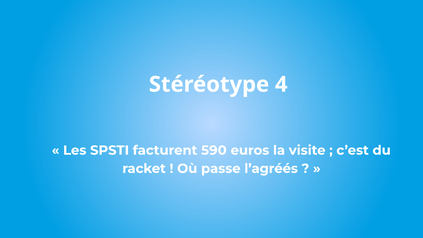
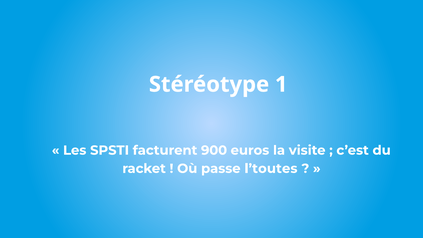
4: 4 -> 1 (281, 84)
590: 590 -> 900 (214, 150)
l’agréés: l’agréés -> l’toutes (271, 169)
